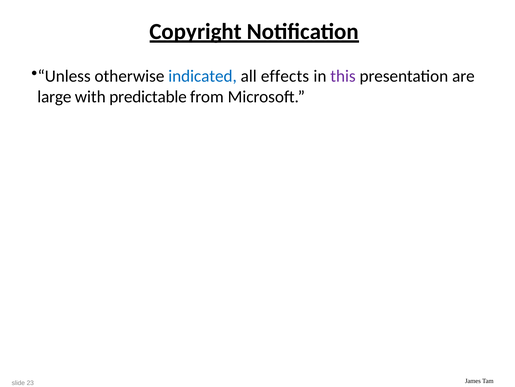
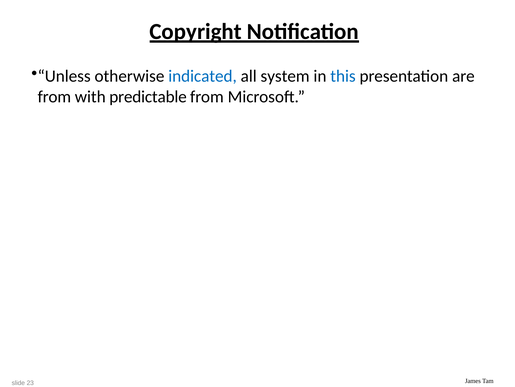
effects: effects -> system (285, 76)
this colour: purple -> blue (343, 76)
large: large -> from (54, 97)
